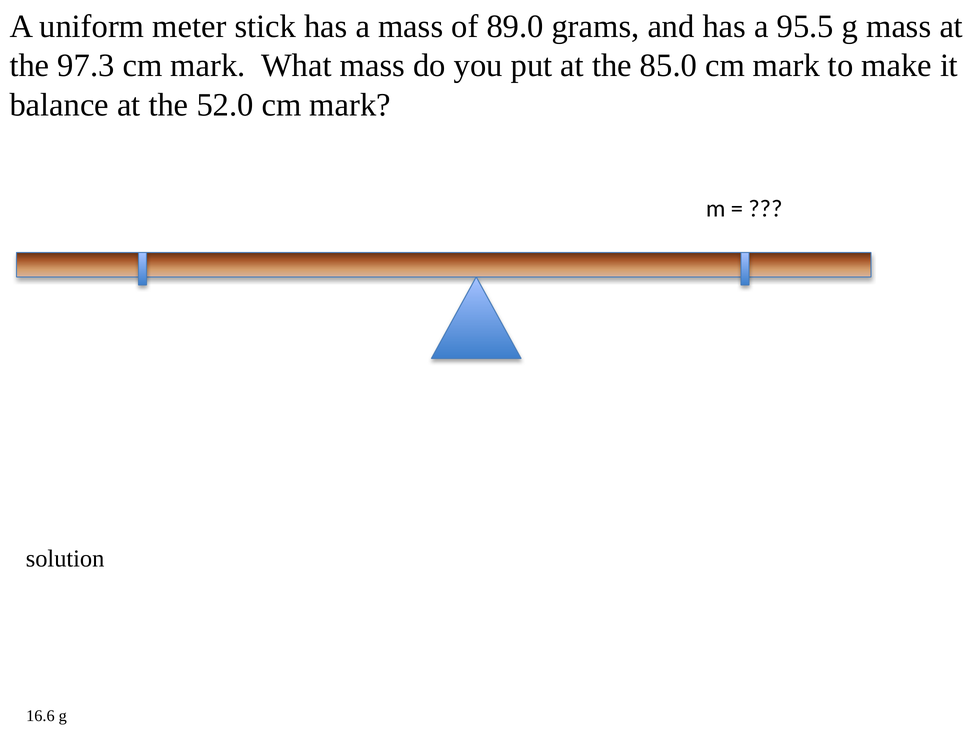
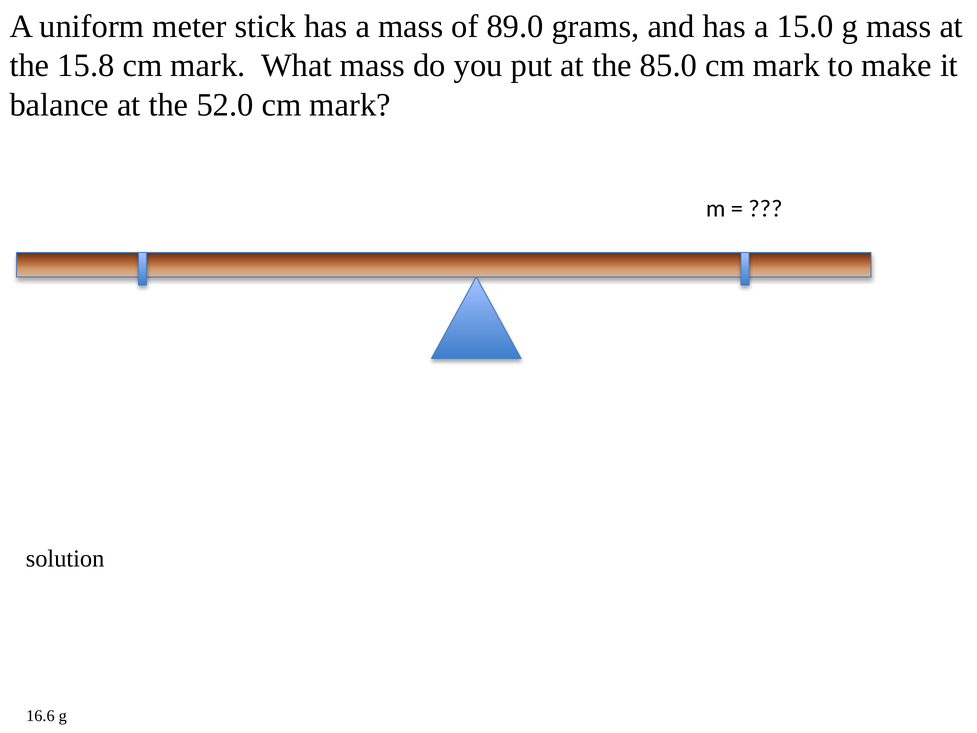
95.5: 95.5 -> 15.0 (805, 27)
97.3: 97.3 -> 15.8 (86, 66)
